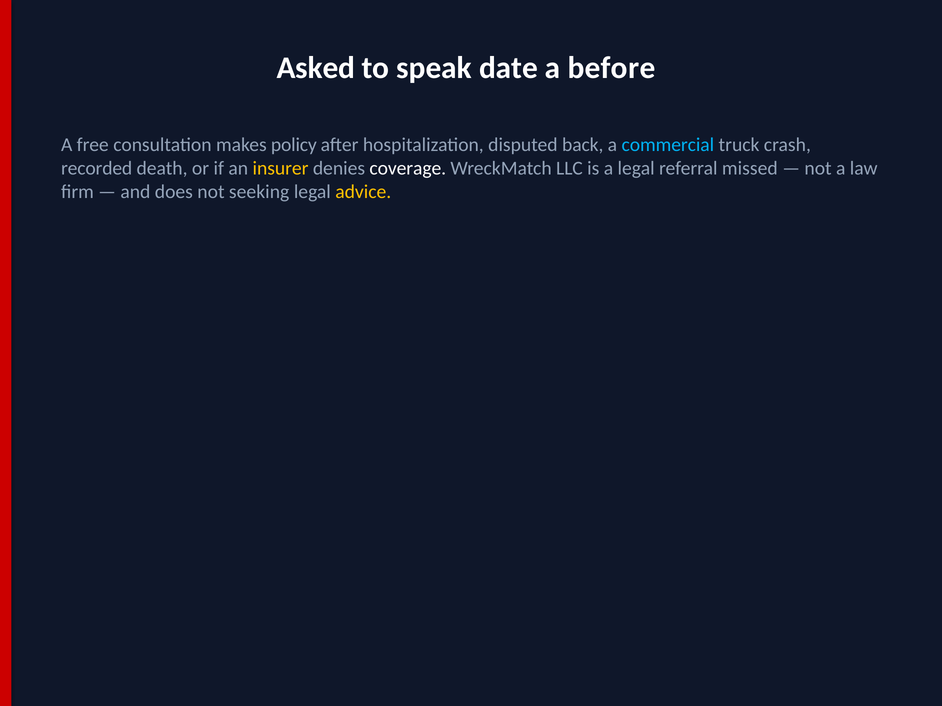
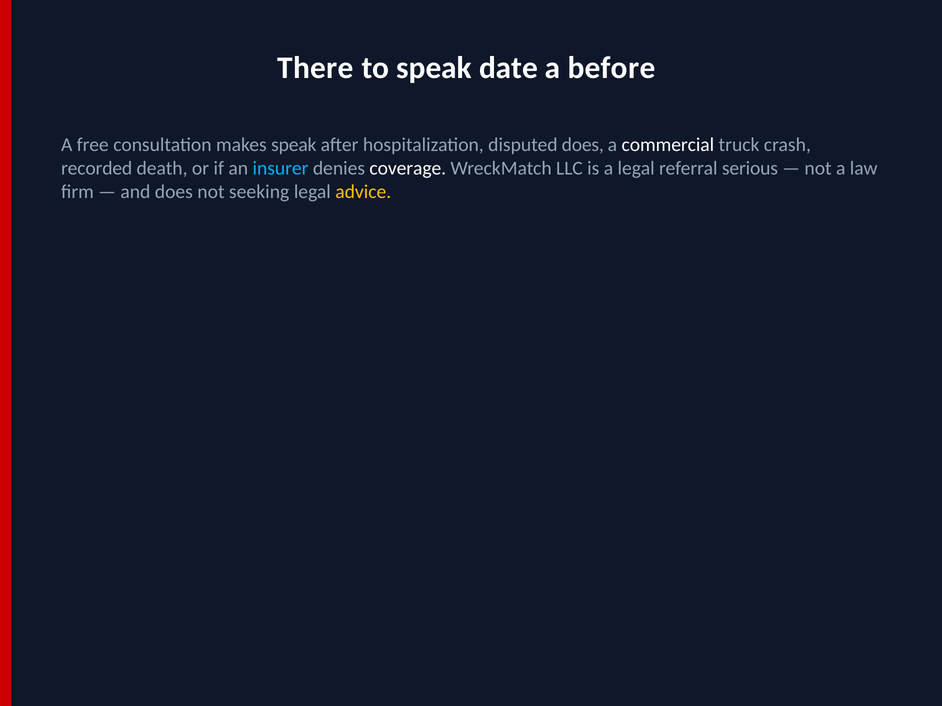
Asked: Asked -> There (316, 68)
makes policy: policy -> speak (294, 145)
disputed back: back -> does (583, 145)
commercial colour: light blue -> white (668, 145)
insurer colour: yellow -> light blue (281, 169)
missed: missed -> serious (750, 169)
